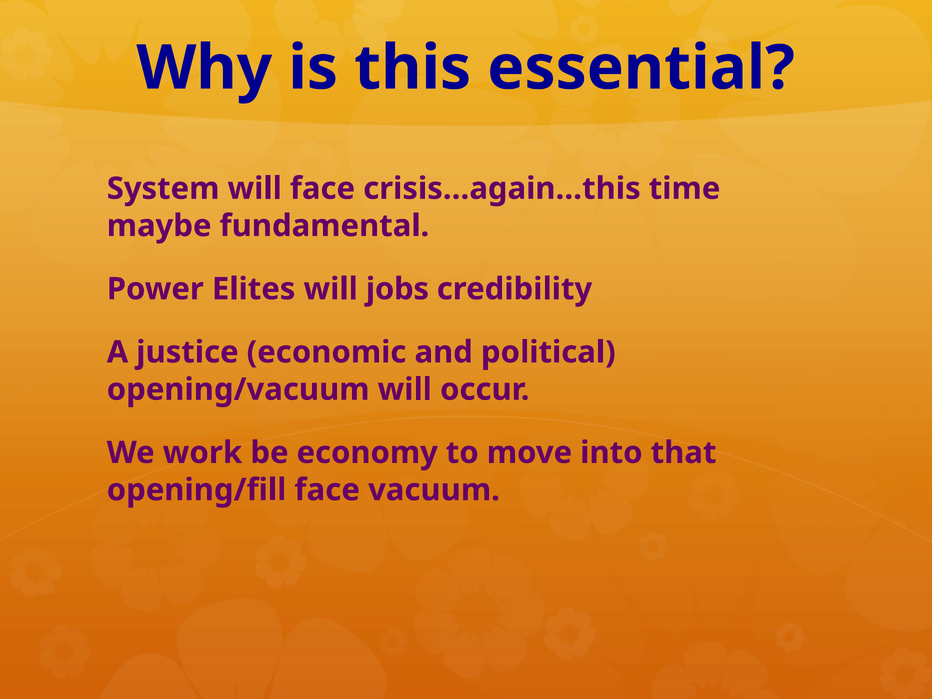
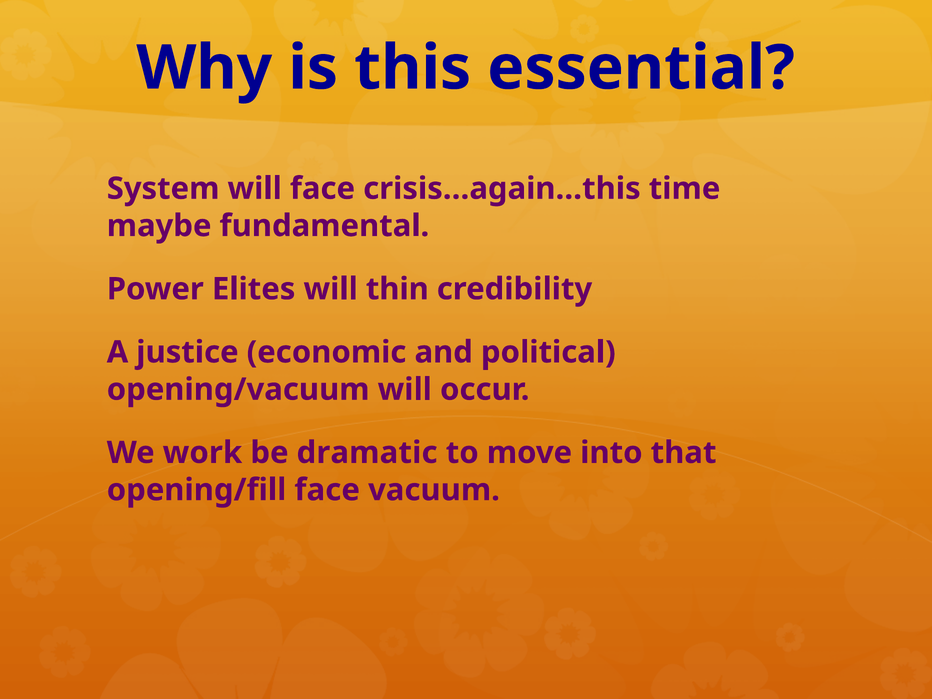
jobs: jobs -> thin (397, 289)
economy: economy -> dramatic (367, 453)
